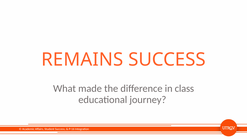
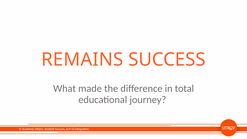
class: class -> total (184, 88)
